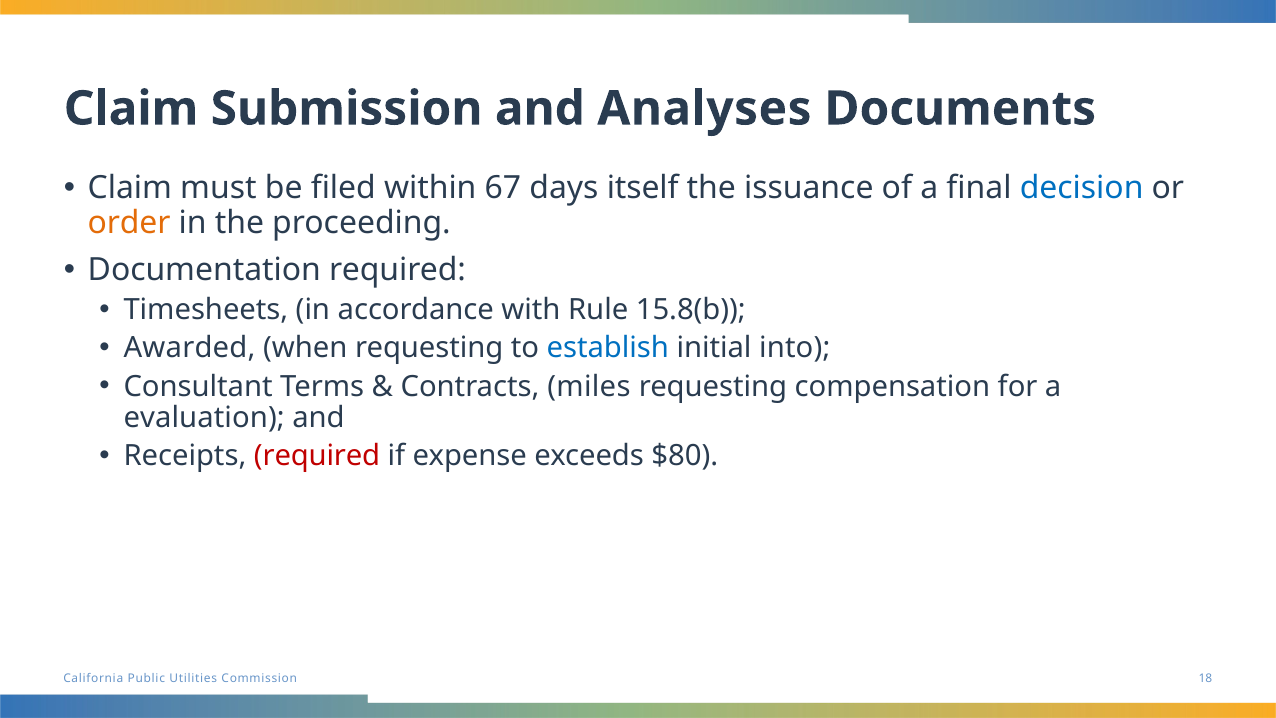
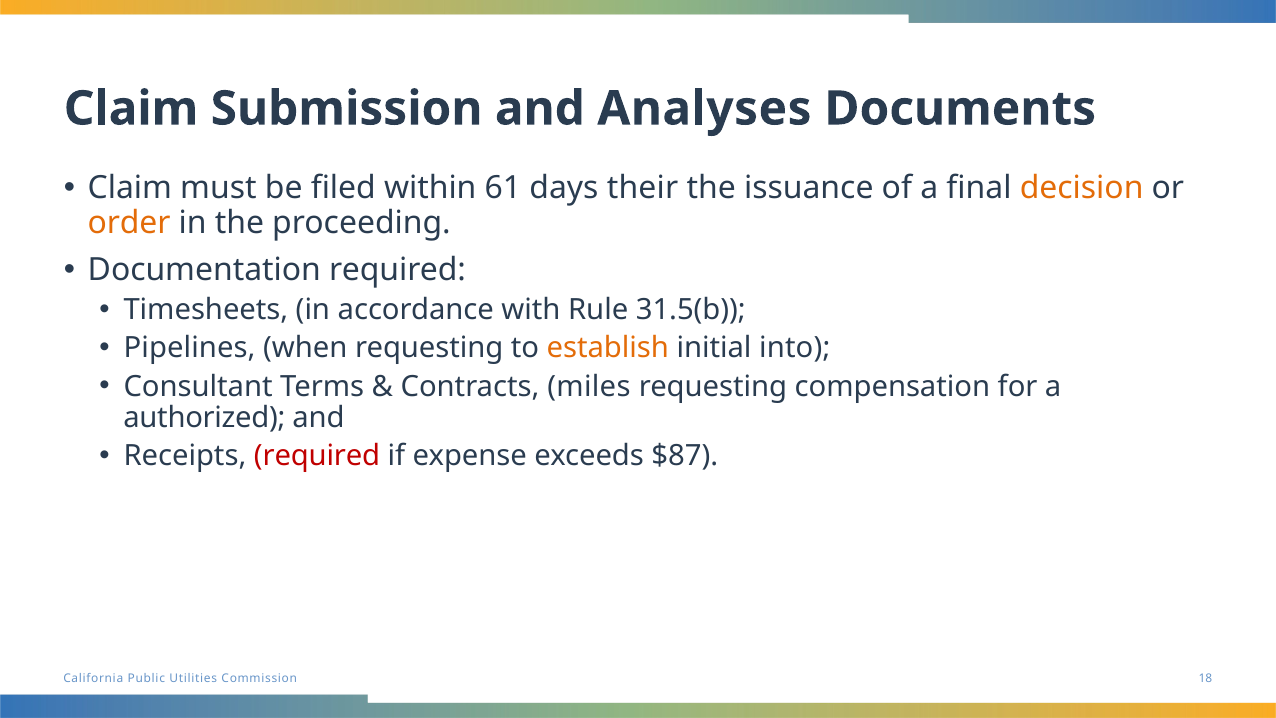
67: 67 -> 61 (503, 188)
itself: itself -> their (643, 188)
decision colour: blue -> orange (1082, 188)
15.8(b: 15.8(b -> 31.5(b (691, 310)
Awarded: Awarded -> Pipelines (190, 348)
establish colour: blue -> orange (608, 348)
evaluation: evaluation -> authorized (204, 418)
$80: $80 -> $87 (685, 456)
